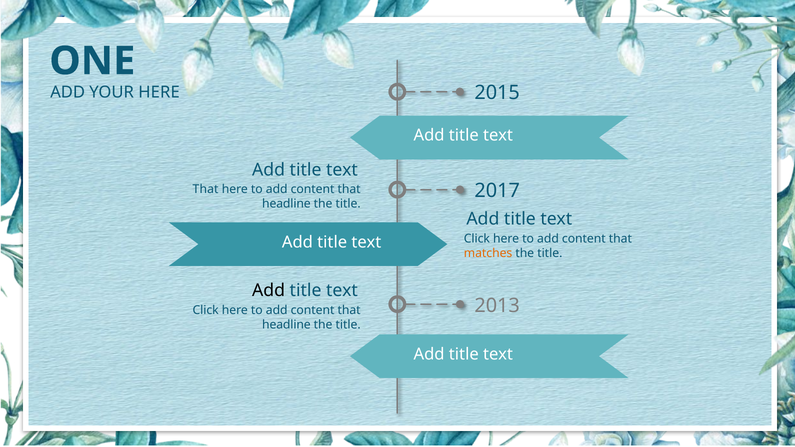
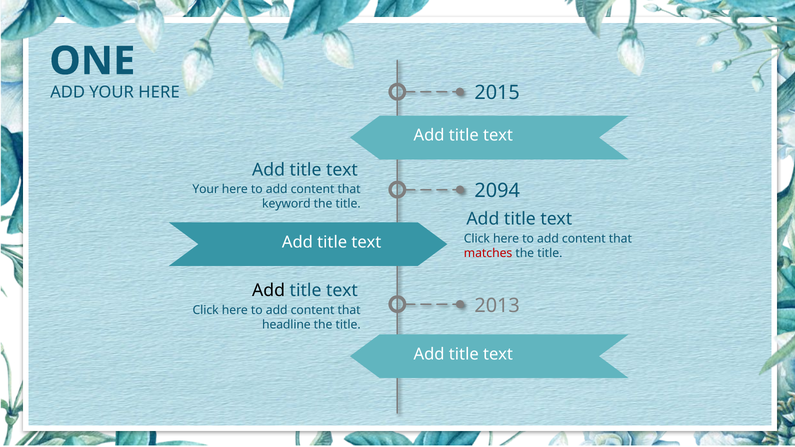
2017: 2017 -> 2094 (497, 191)
That: That -> Your (206, 189)
headline: headline -> keyword (286, 204)
matches colour: orange -> red (488, 253)
